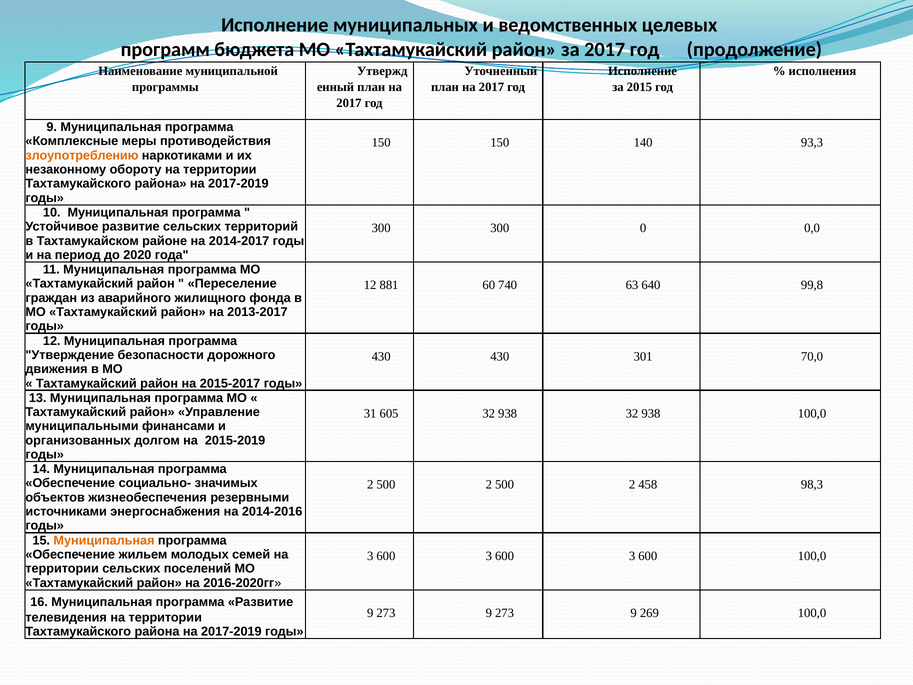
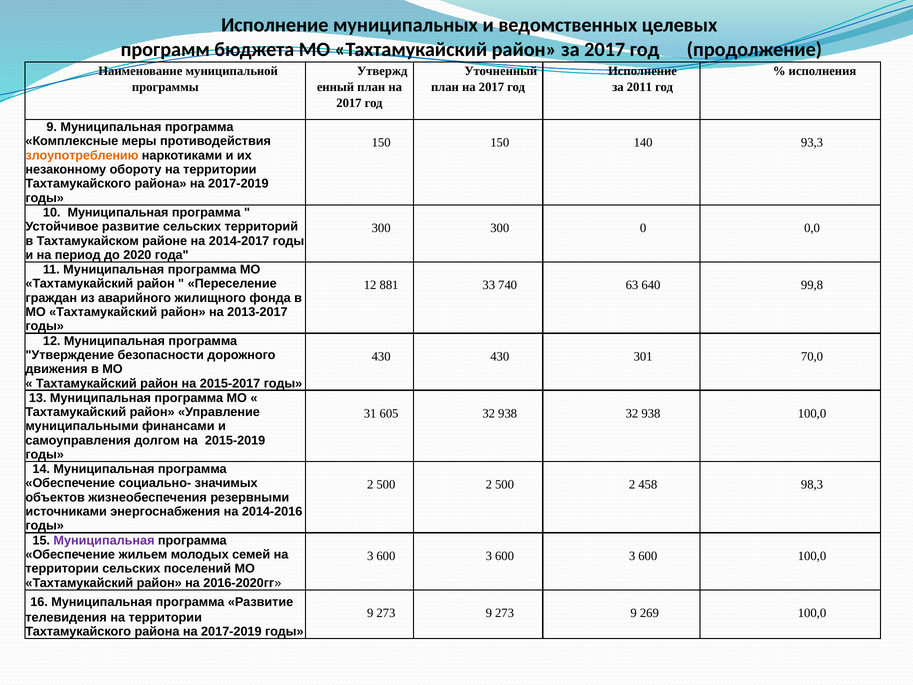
2015: 2015 -> 2011 (639, 87)
60: 60 -> 33 (489, 285)
организованных: организованных -> самоуправления (78, 440)
Муниципальная colour: orange -> purple (104, 540)
